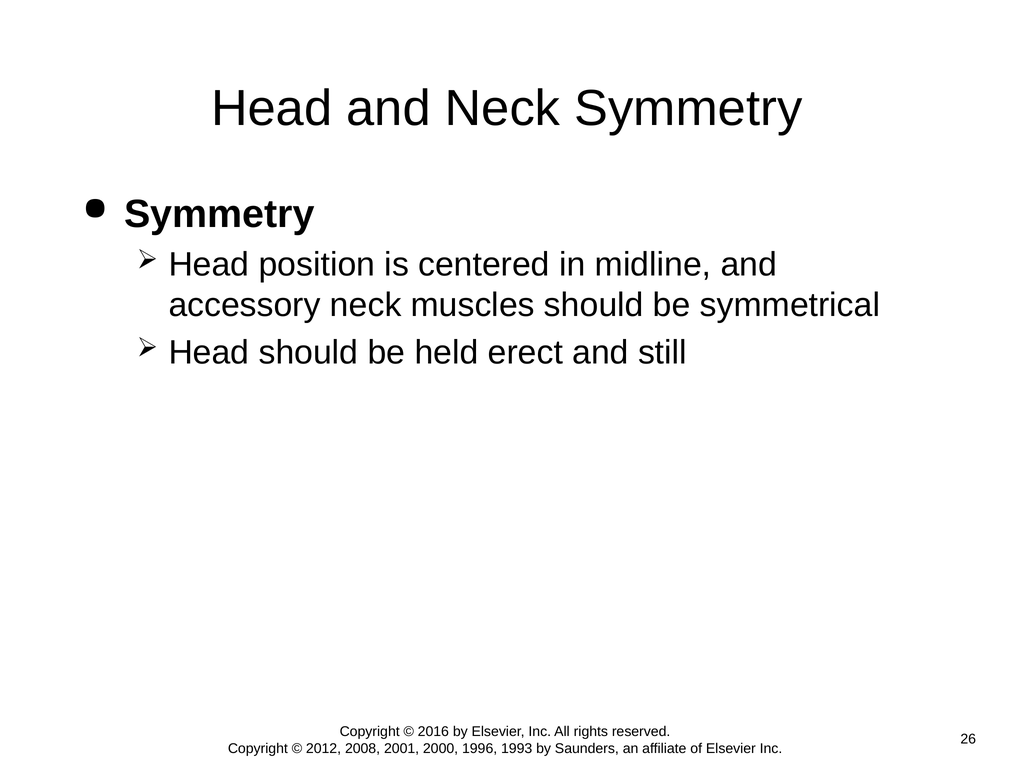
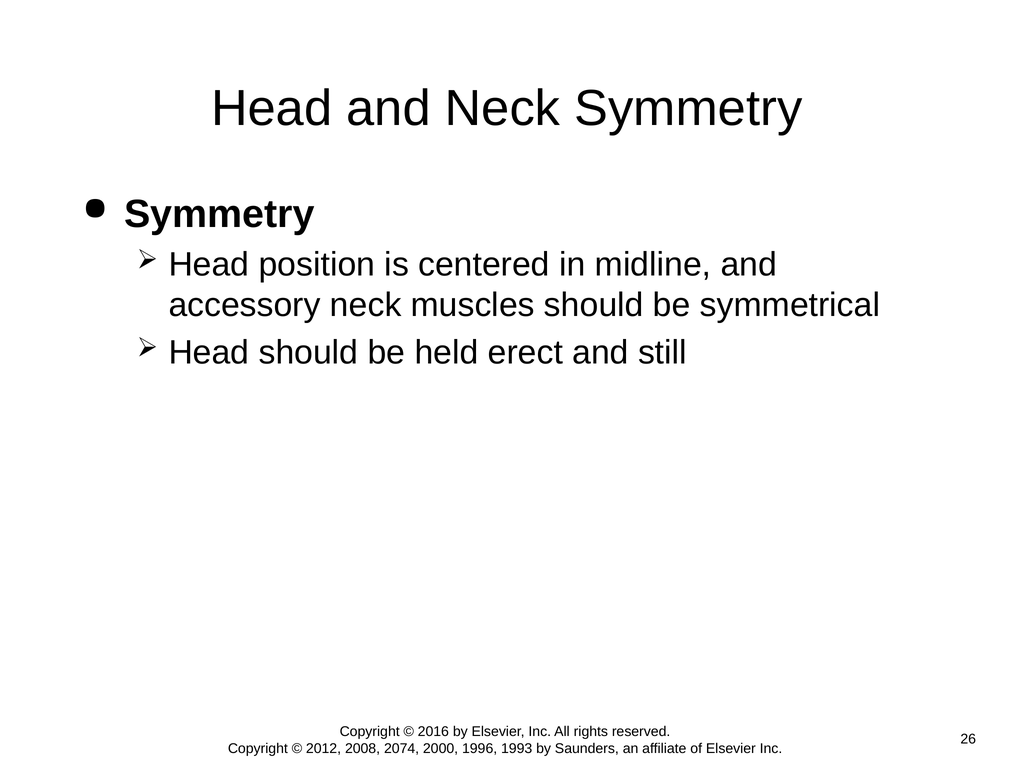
2001: 2001 -> 2074 (402, 748)
